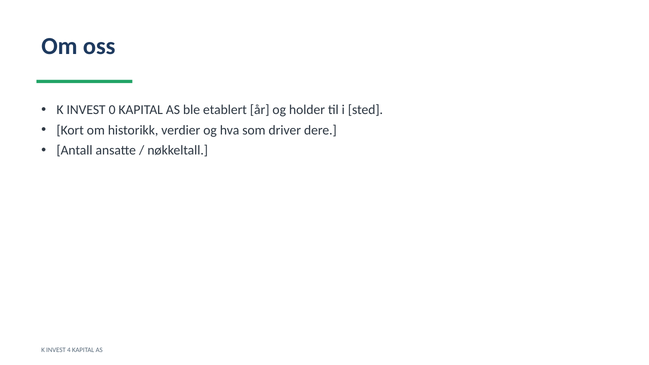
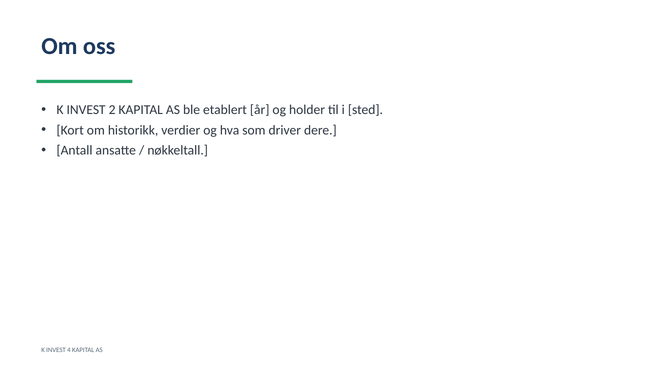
0: 0 -> 2 (112, 110)
